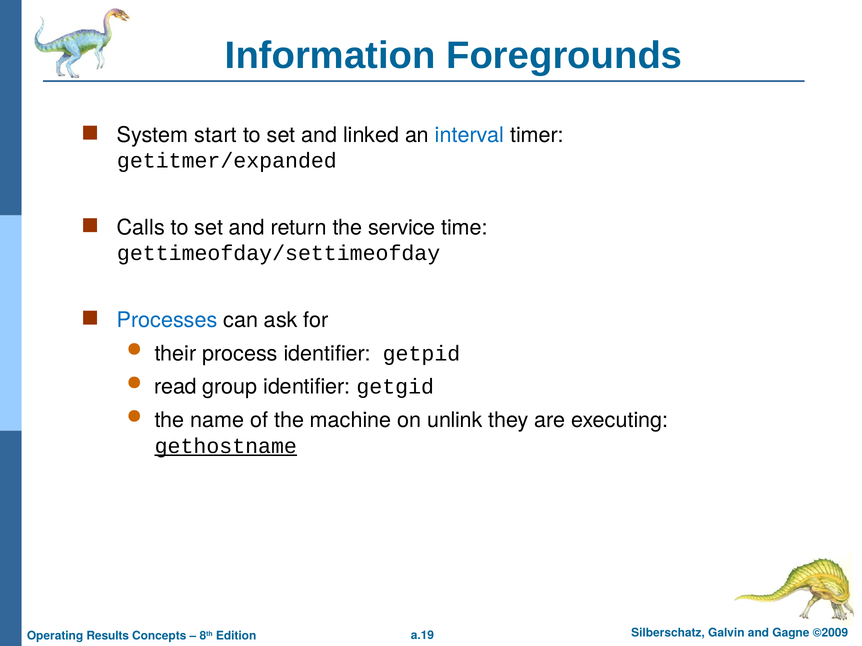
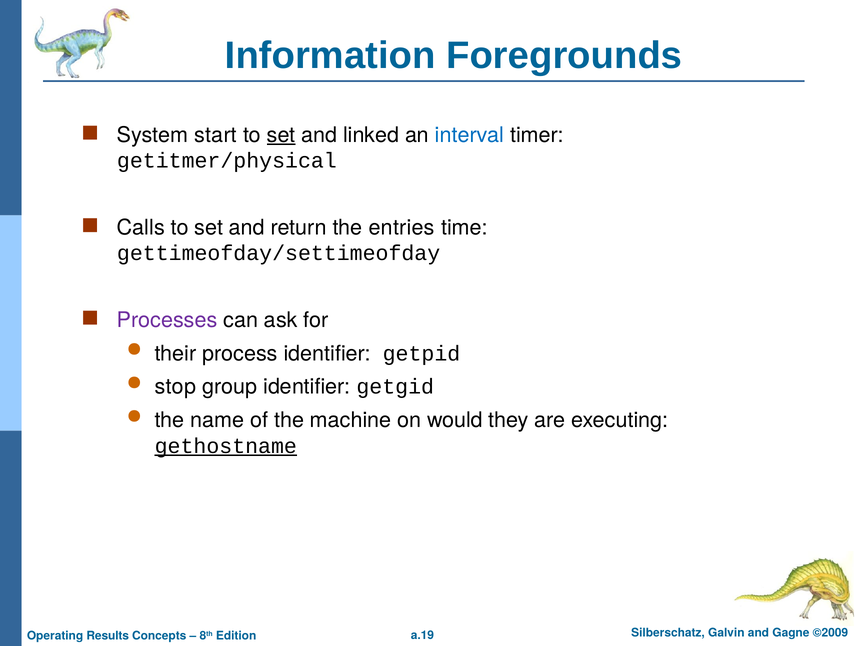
set underline: none -> present (281, 135)
getitmer/expanded: getitmer/expanded -> getitmer/physical (227, 161)
service: service -> entries (402, 228)
Processes colour: blue -> purple (167, 320)
read: read -> stop (175, 387)
unlink: unlink -> would (455, 420)
